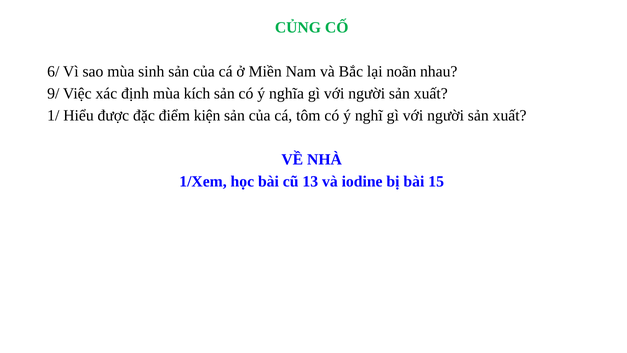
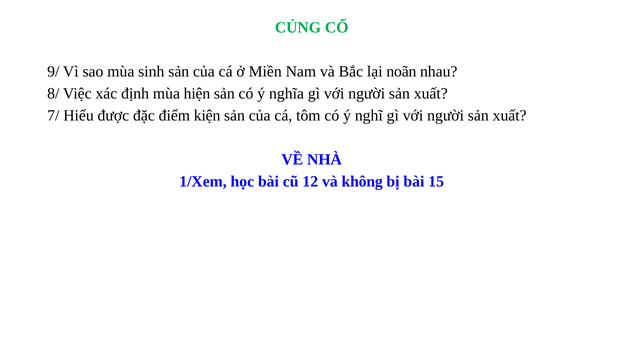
6/: 6/ -> 9/ (53, 72)
9/: 9/ -> 8/ (53, 94)
kích: kích -> hiện (197, 94)
1/: 1/ -> 7/ (53, 116)
13: 13 -> 12 (310, 181)
iodine: iodine -> không (362, 181)
